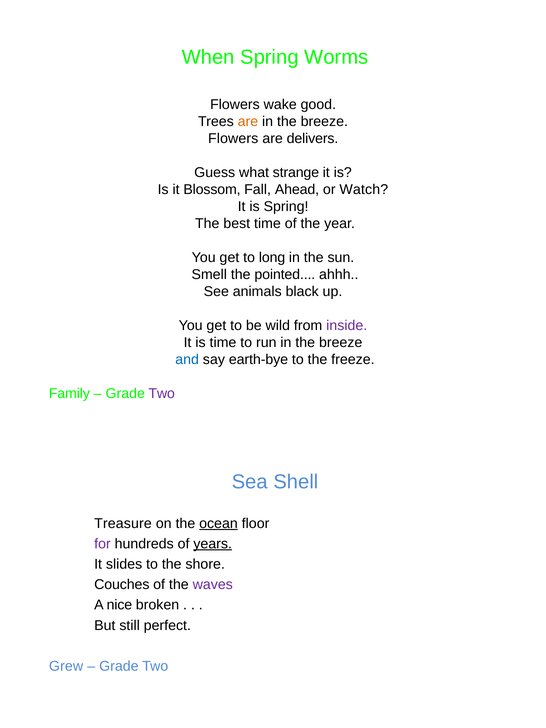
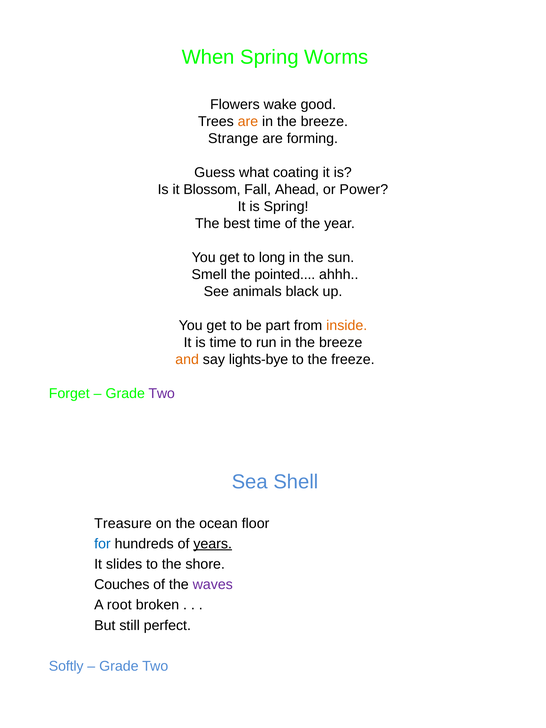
Flowers: Flowers -> Strange (233, 138)
delivers: delivers -> forming (312, 138)
strange: strange -> coating (296, 172)
Watch: Watch -> Power (364, 189)
wild: wild -> part (278, 325)
inside colour: purple -> orange (347, 325)
and colour: blue -> orange (187, 359)
earth-bye: earth-bye -> lights-bye (259, 359)
Family: Family -> Forget (69, 393)
ocean underline: present -> none (218, 523)
for colour: purple -> blue (102, 544)
nice: nice -> root (119, 605)
Grew: Grew -> Softly (66, 666)
